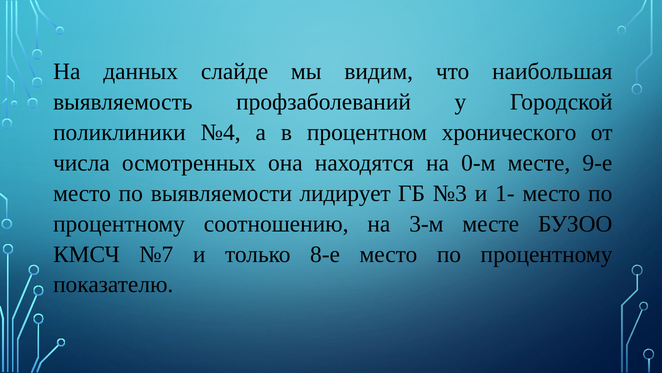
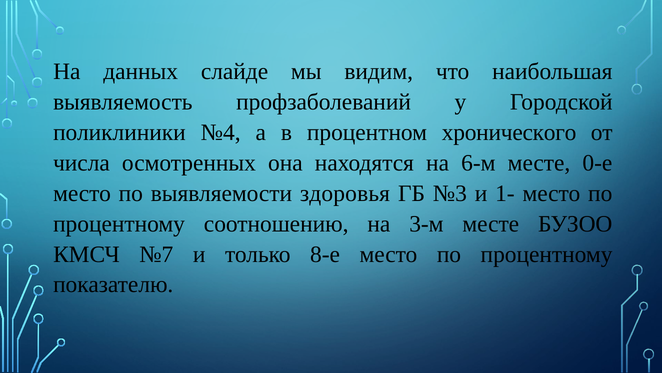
0-м: 0-м -> 6-м (478, 163)
9-е: 9-е -> 0-е (597, 163)
лидирует: лидирует -> здоровья (345, 193)
